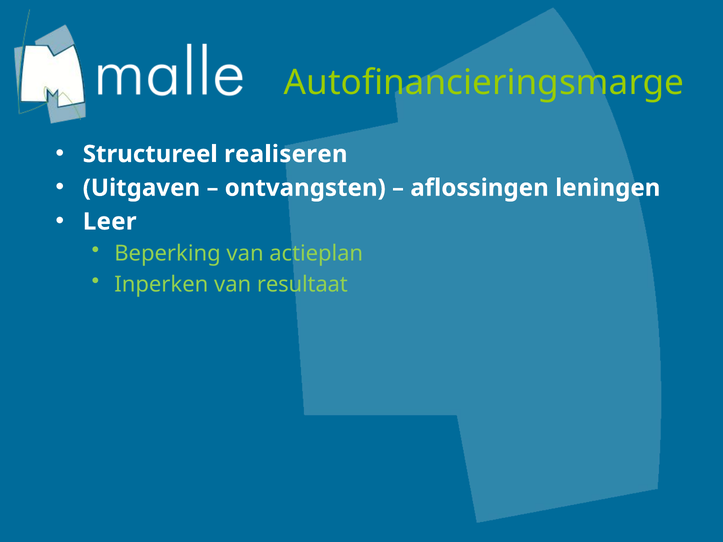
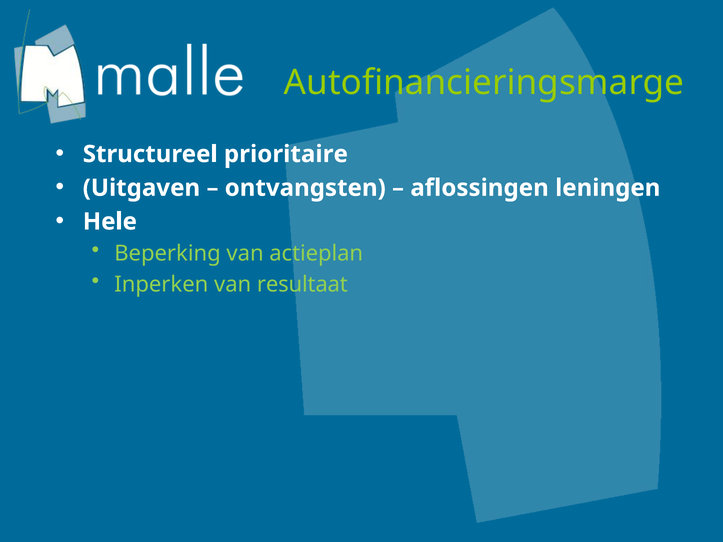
realiseren: realiseren -> prioritaire (286, 154)
Leer: Leer -> Hele (110, 222)
